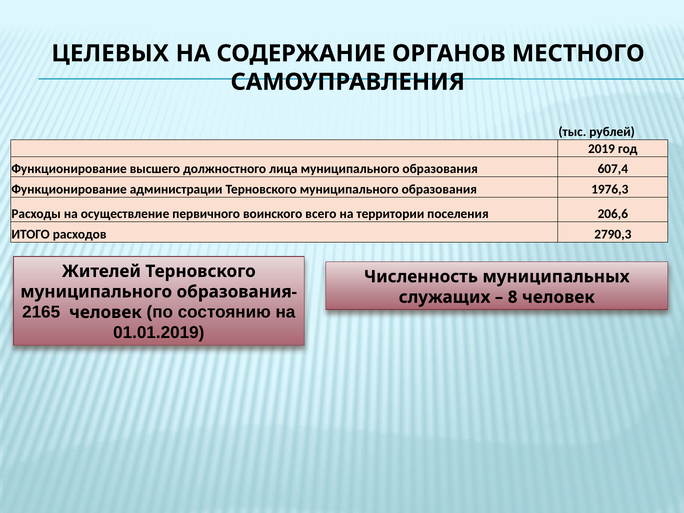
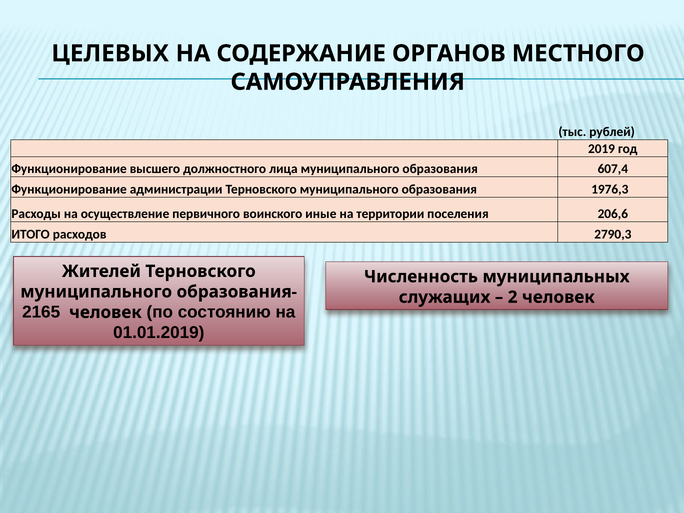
всего: всего -> иные (321, 214)
8: 8 -> 2 (513, 297)
